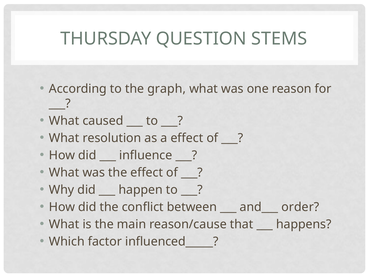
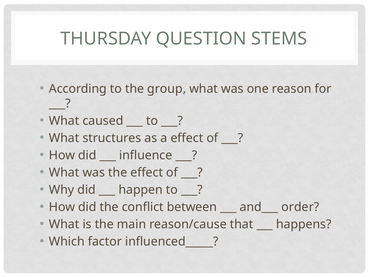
graph: graph -> group (167, 89)
resolution: resolution -> structures (112, 138)
